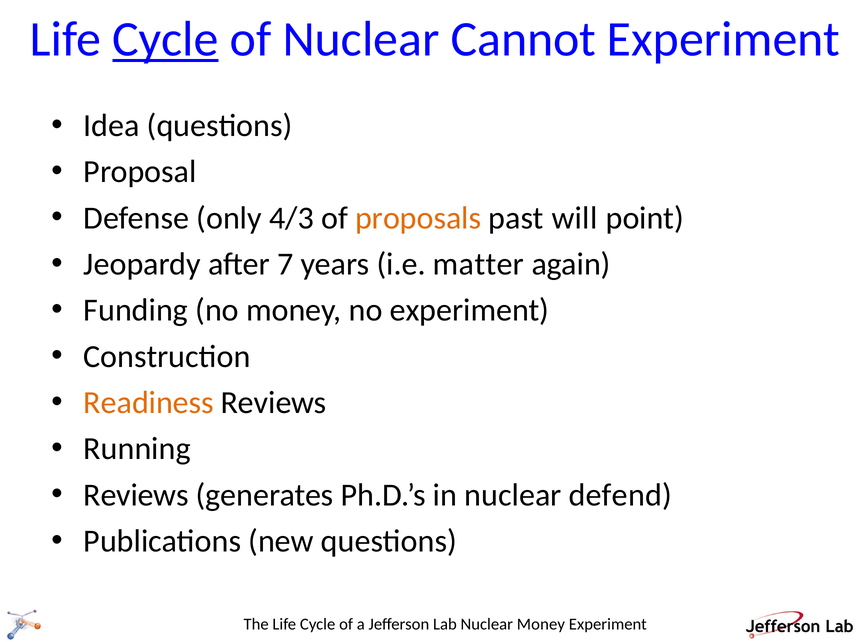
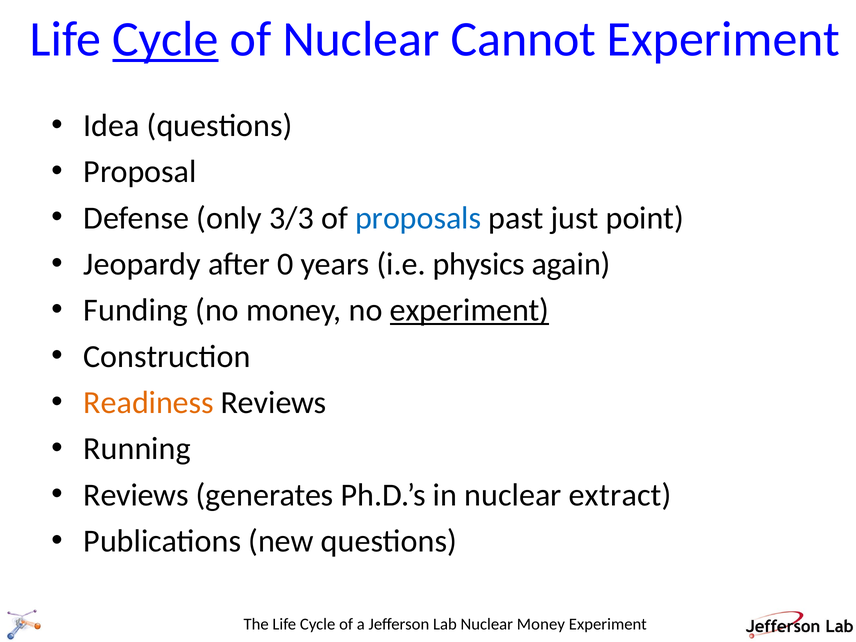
4/3: 4/3 -> 3/3 (291, 218)
proposals colour: orange -> blue (418, 218)
will: will -> just (575, 218)
7: 7 -> 0 (285, 264)
matter: matter -> physics (479, 264)
experiment underline: none -> present (469, 310)
defend: defend -> extract (620, 495)
